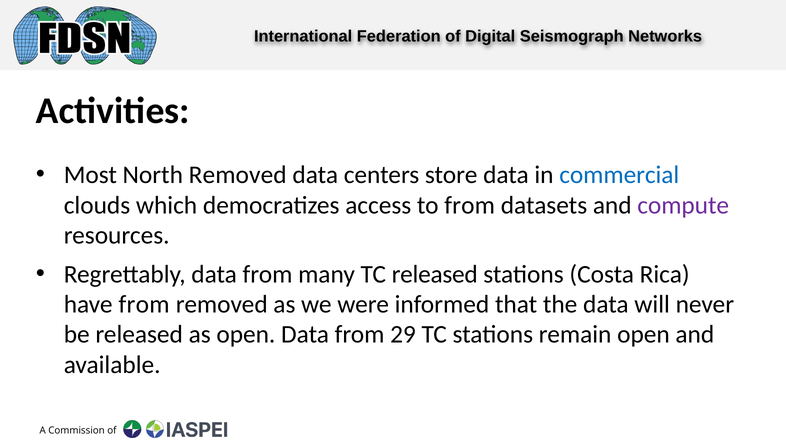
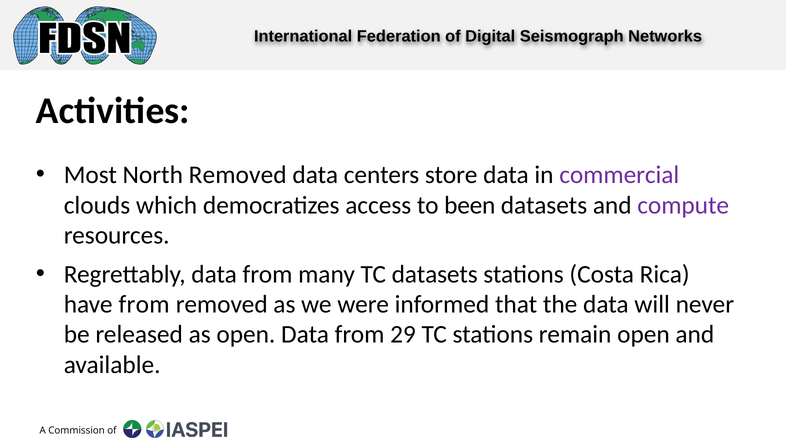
commercial colour: blue -> purple (619, 175)
to from: from -> been (470, 205)
TC released: released -> datasets (435, 274)
